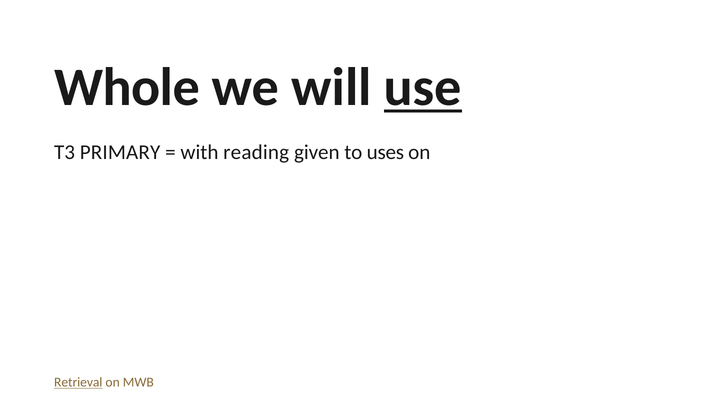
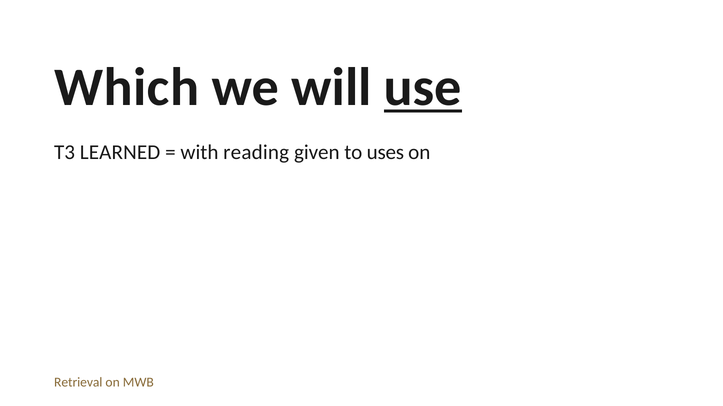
Whole: Whole -> Which (127, 88)
PRIMARY: PRIMARY -> LEARNED (120, 152)
Retrieval underline: present -> none (78, 383)
